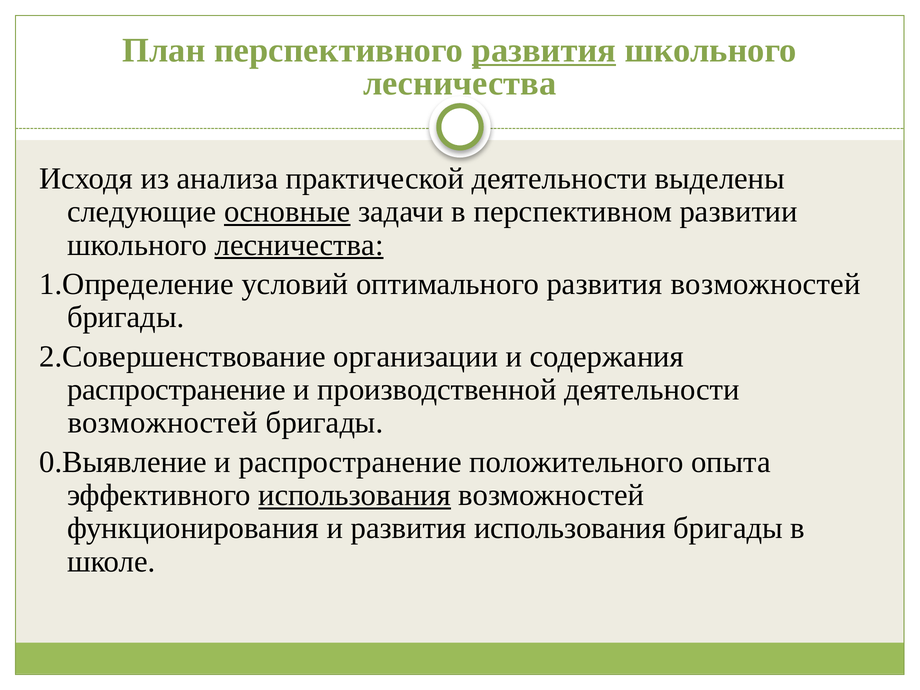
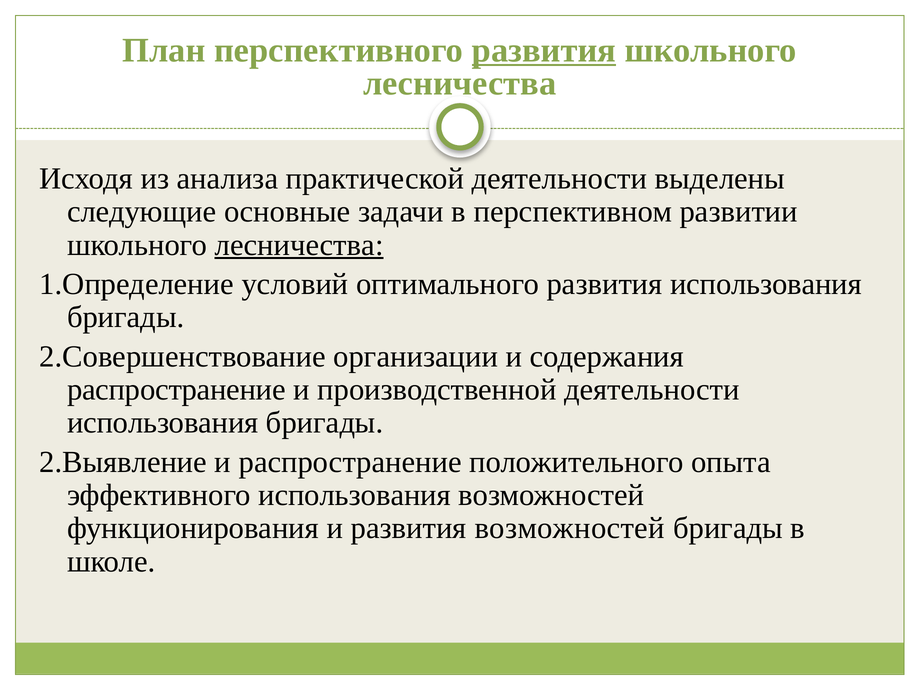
основные underline: present -> none (287, 212)
развития возможностей: возможностей -> использования (766, 284)
возможностей: возможностей -> использования (163, 423)
0.Выявление: 0.Выявление -> 2.Выявление (123, 462)
использования underline: present -> none (355, 495)
развития использования: использования -> возможностей (570, 528)
